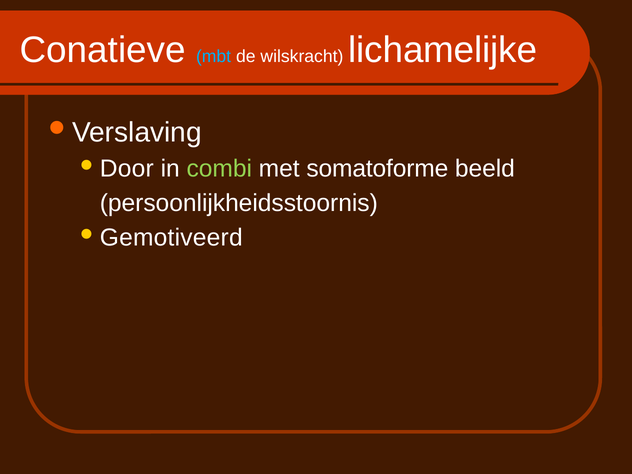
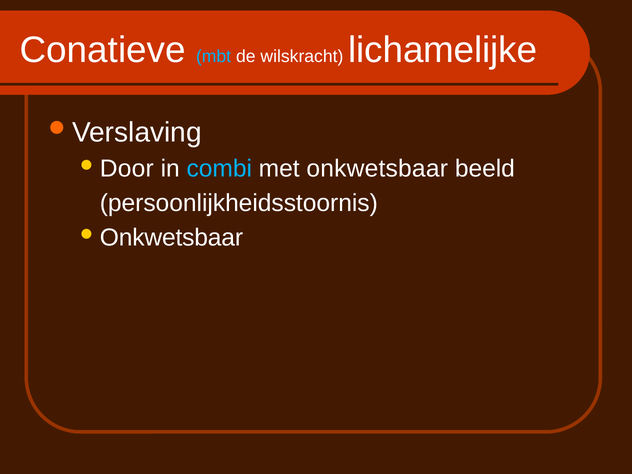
combi colour: light green -> light blue (219, 169)
met somatoforme: somatoforme -> onkwetsbaar (377, 169)
Gemotiveerd: Gemotiveerd -> Onkwetsbaar (171, 238)
